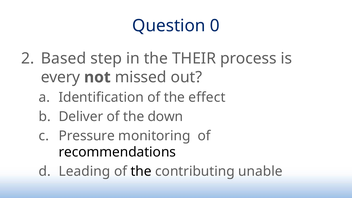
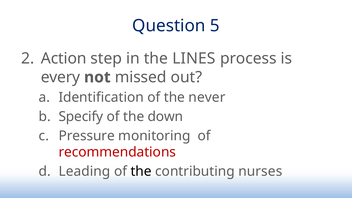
0: 0 -> 5 (215, 26)
Based: Based -> Action (64, 58)
THEIR: THEIR -> LINES (194, 58)
effect: effect -> never (207, 97)
Deliver: Deliver -> Specify (81, 117)
recommendations colour: black -> red (117, 152)
unable: unable -> nurses (260, 171)
